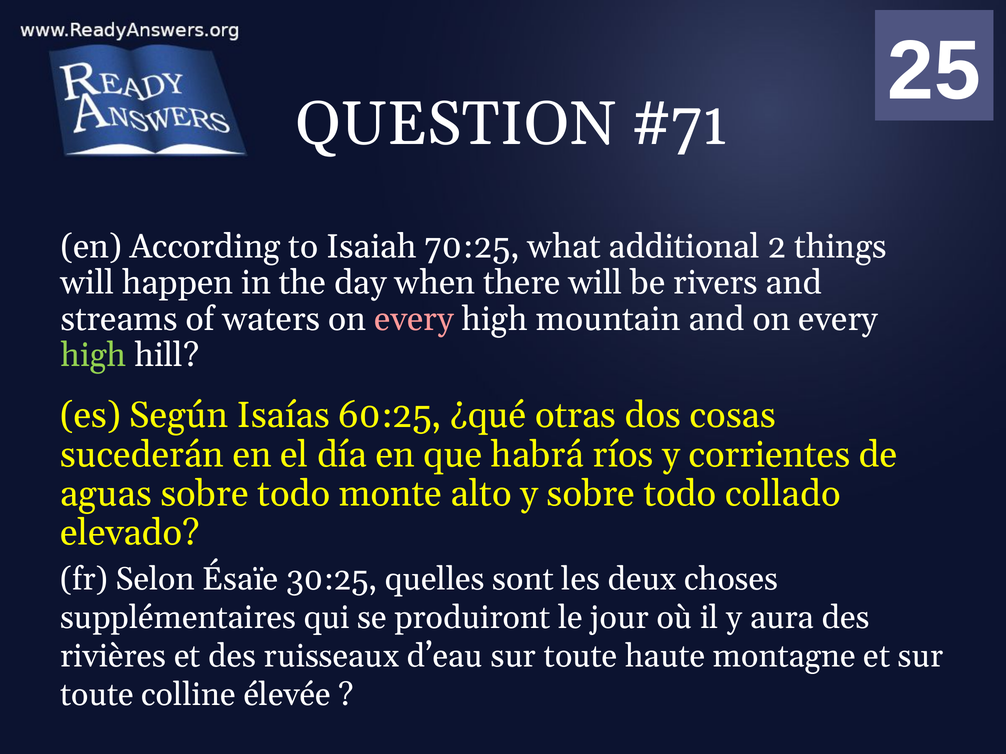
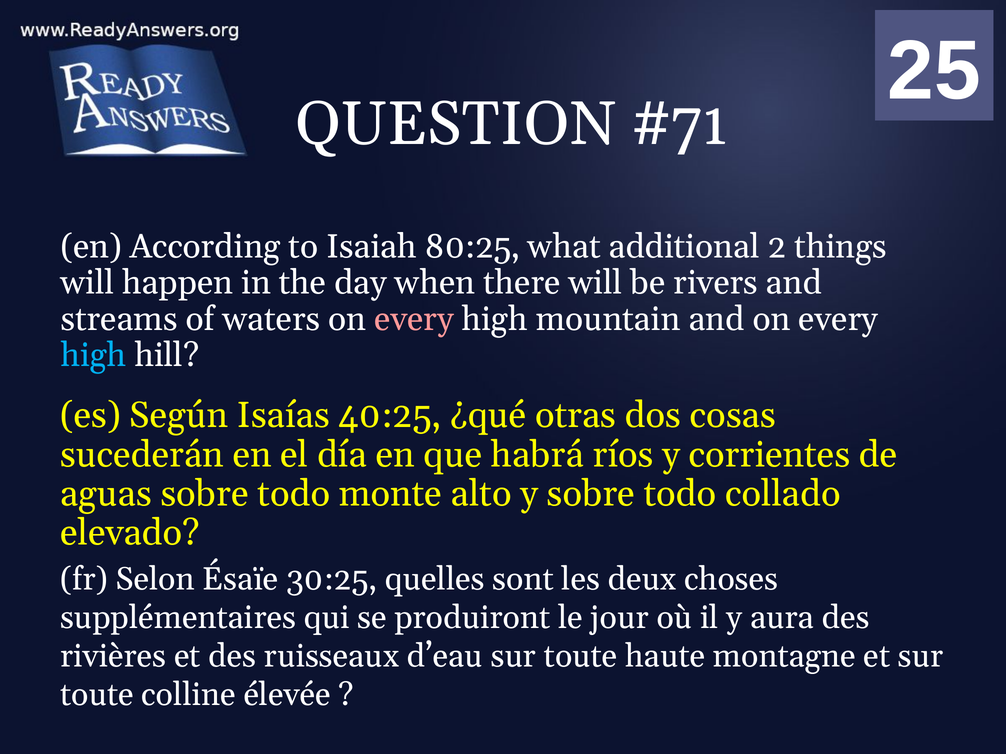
70:25: 70:25 -> 80:25 (472, 247)
high colour: light green -> light blue (94, 356)
60:25: 60:25 -> 40:25 (390, 416)
